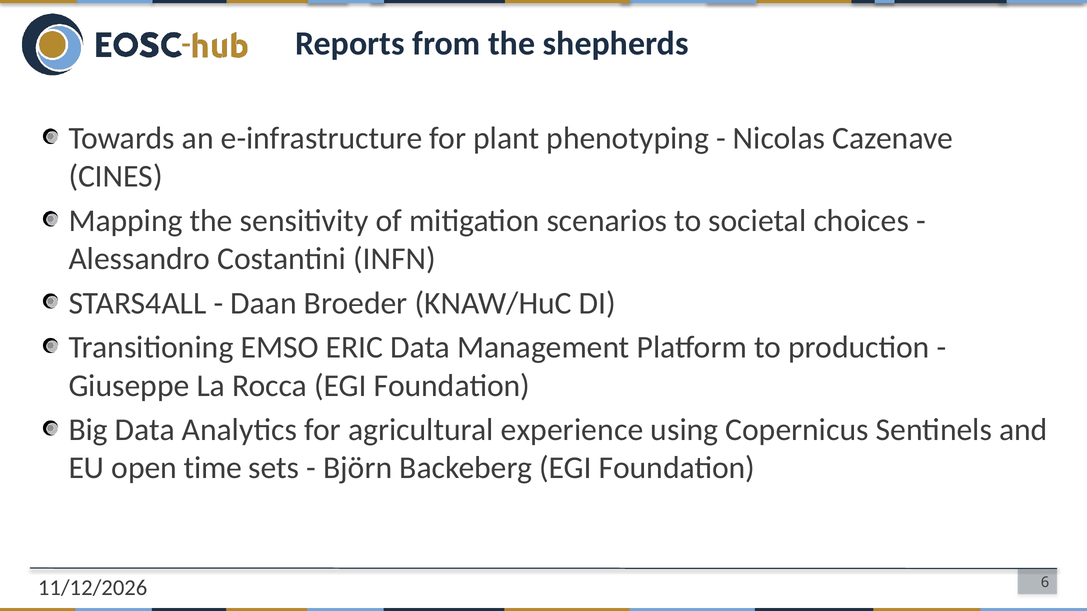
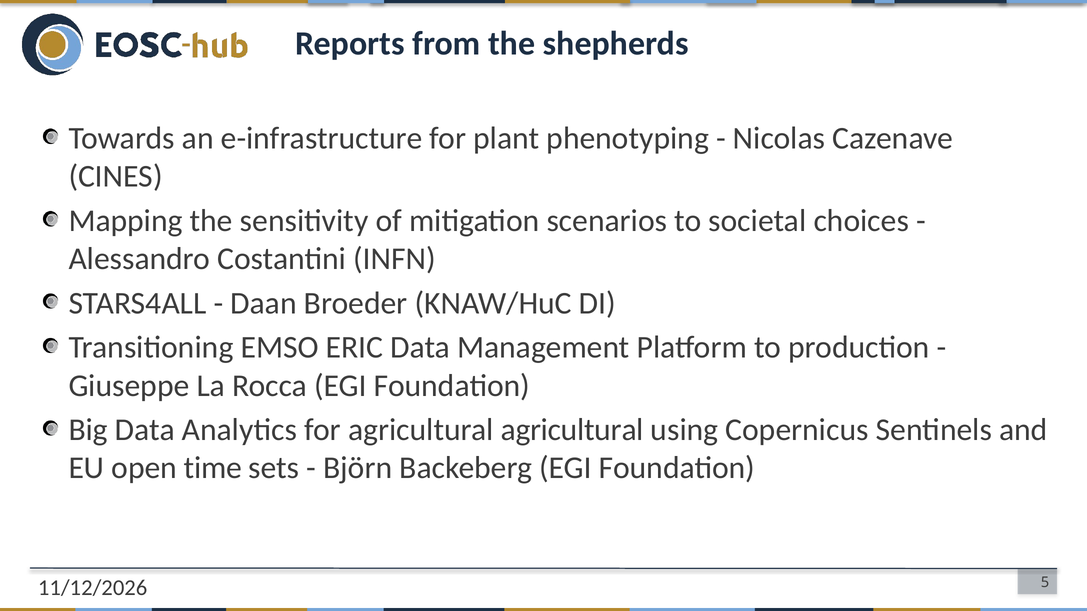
agricultural experience: experience -> agricultural (572, 430)
6: 6 -> 5 (1045, 583)
